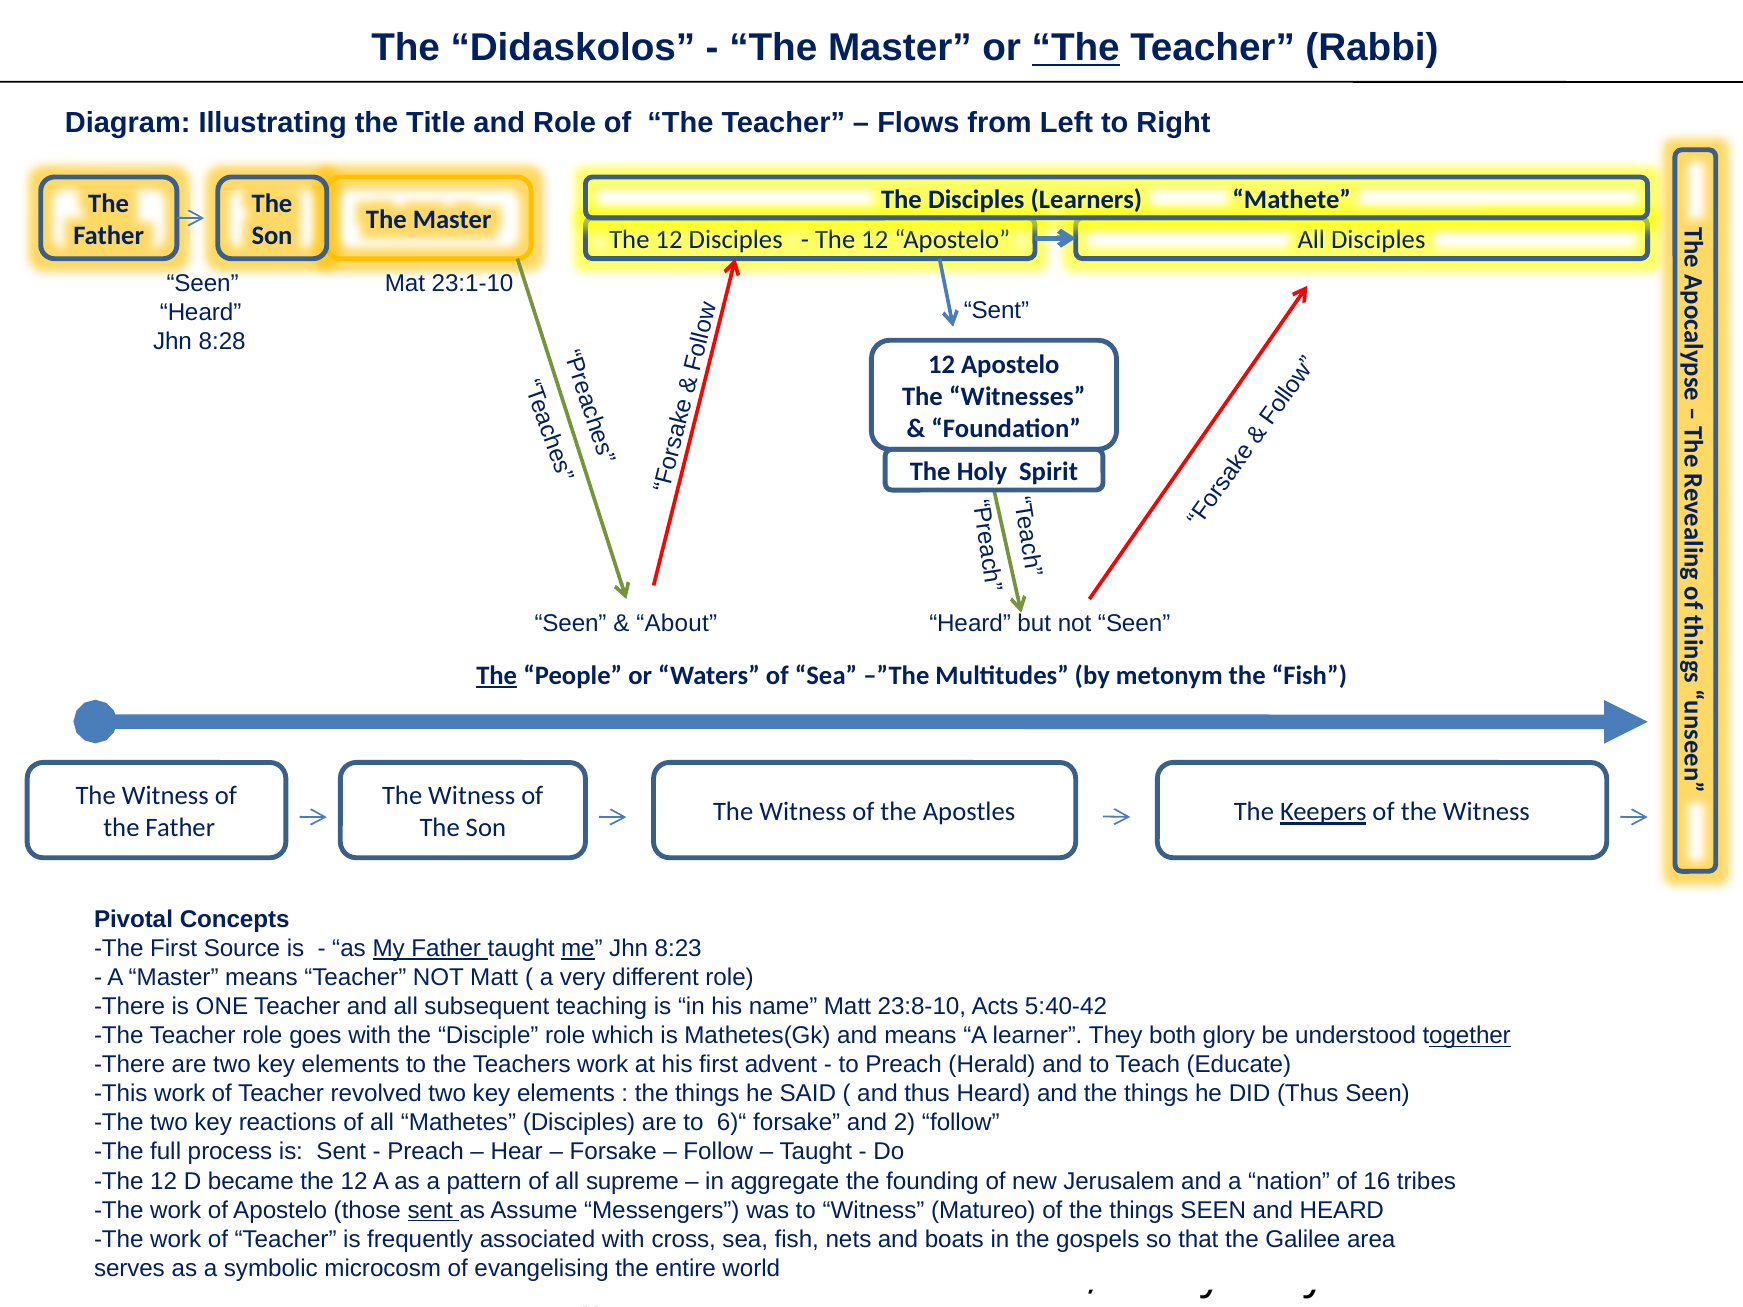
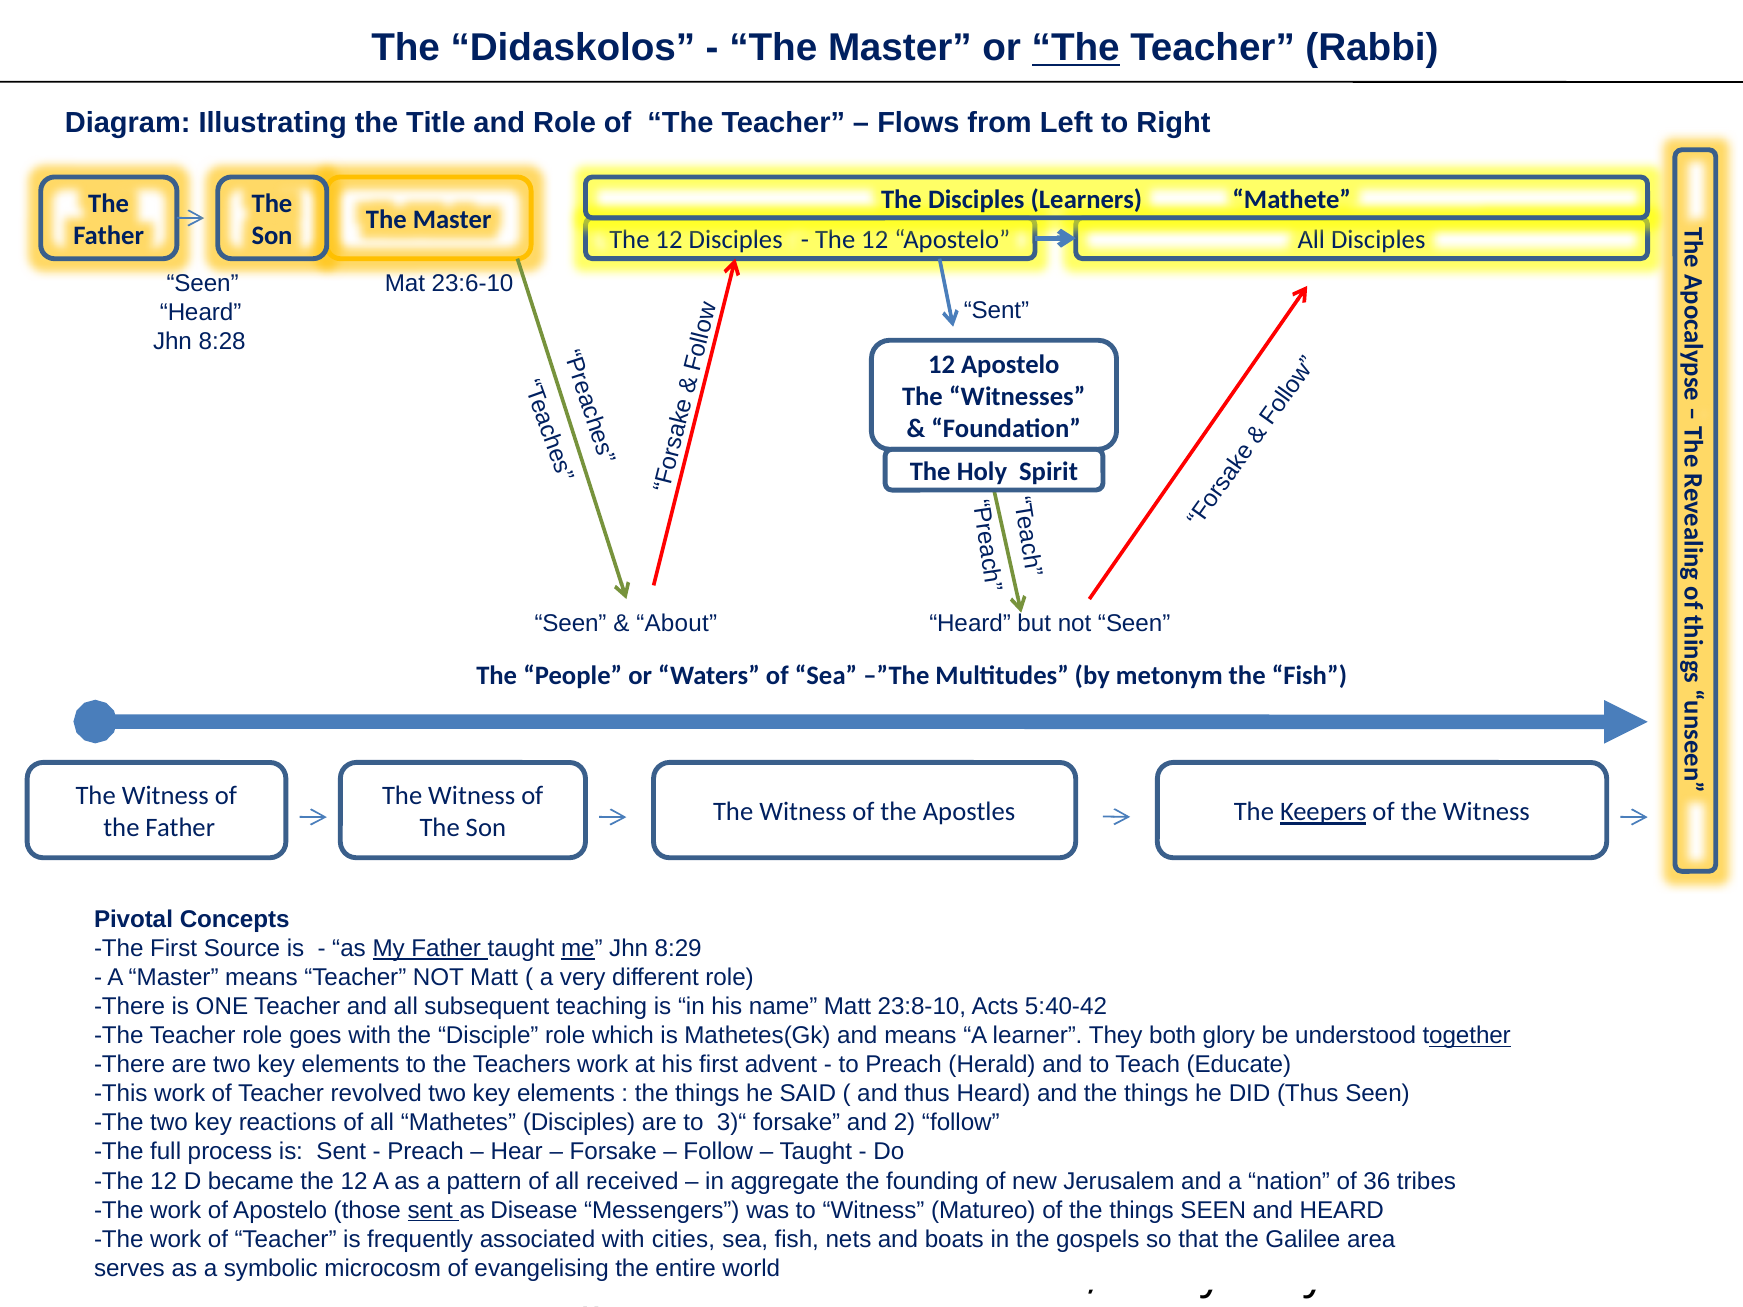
23:1-10: 23:1-10 -> 23:6-10 (473, 283)
The underline: present -> none (497, 676)
8:23: 8:23 -> 8:29 (678, 949)
6)“: 6)“ -> 3)“ (732, 1123)
supreme: supreme -> received (632, 1181)
16: 16 -> 36 (1377, 1181)
Assume: Assume -> Disease (534, 1210)
cross: cross -> cities (684, 1239)
